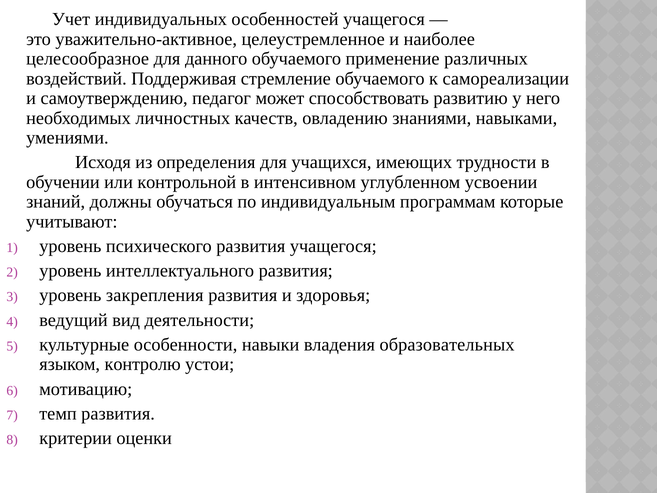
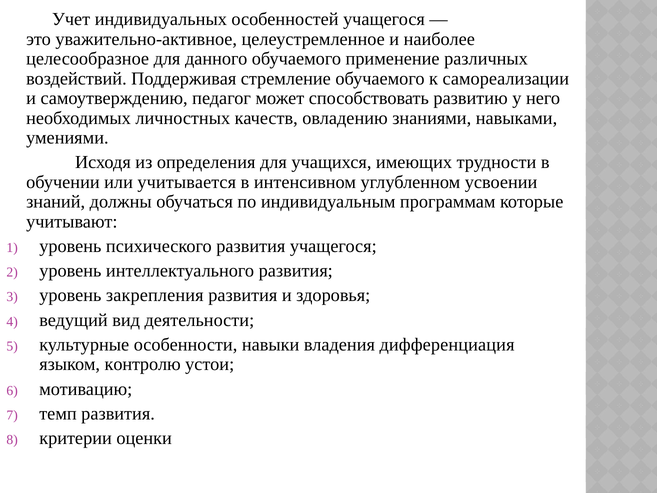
контрольной: контрольной -> учитывается (187, 182)
образовательных: образовательных -> дифференциация (447, 345)
